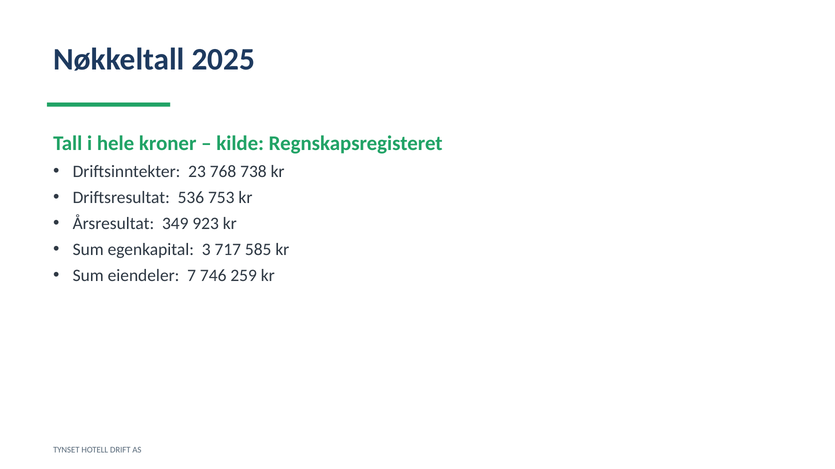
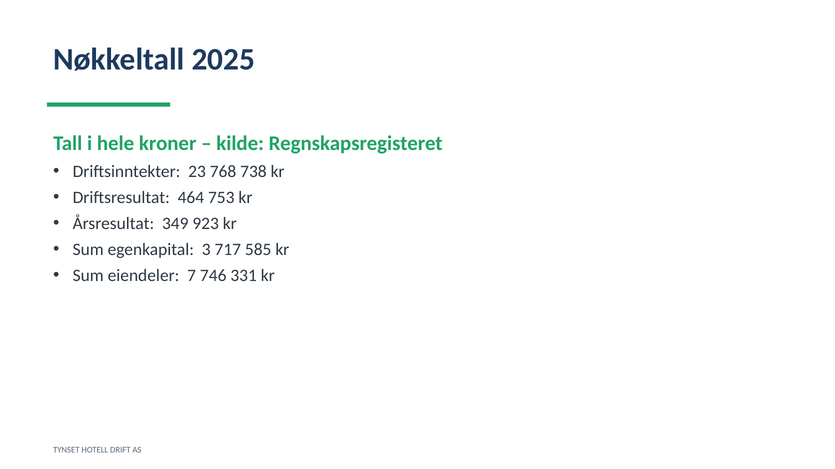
536: 536 -> 464 (191, 198)
259: 259 -> 331 (244, 276)
